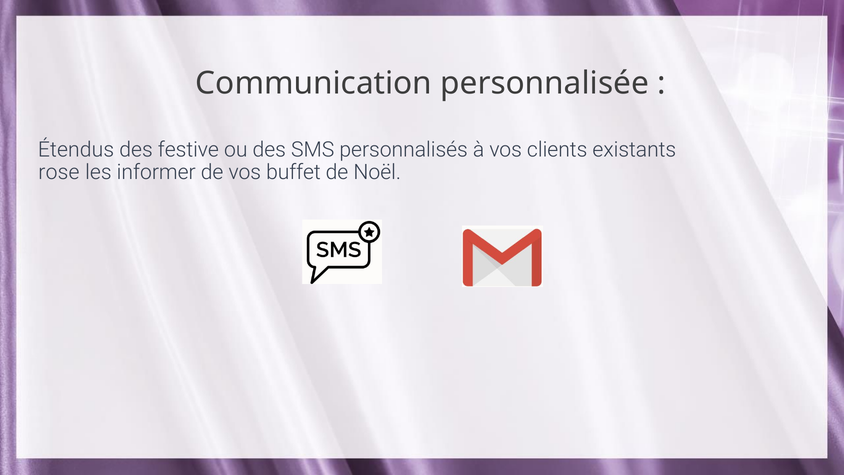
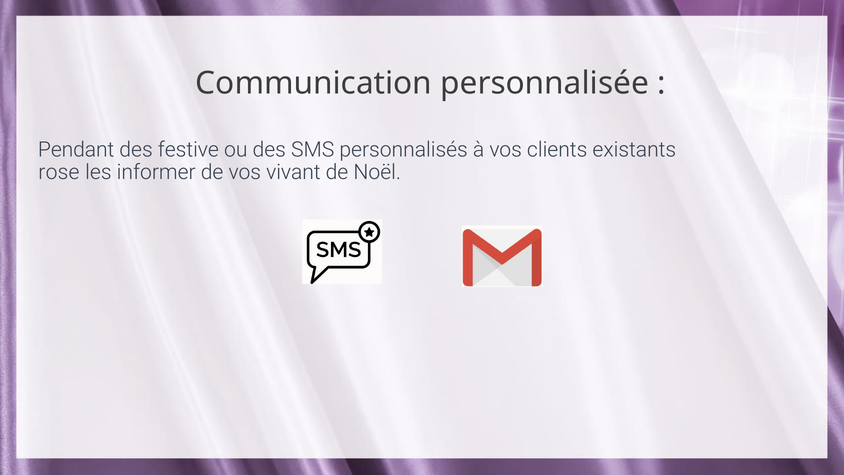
Étendus: Étendus -> Pendant (76, 150)
buffet: buffet -> vivant (293, 172)
